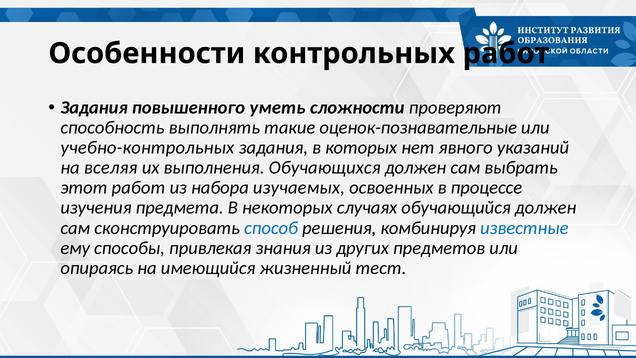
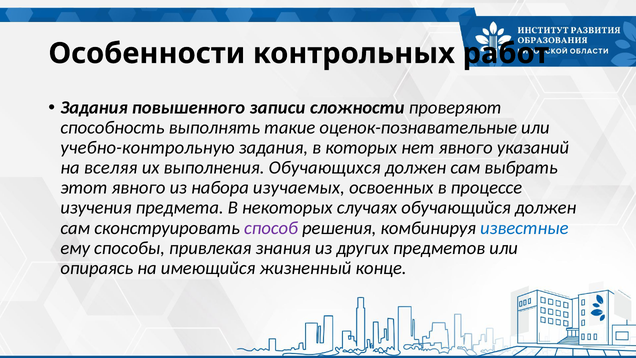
уметь: уметь -> записи (278, 108)
учебно-контрольных: учебно-контрольных -> учебно-контрольную (147, 148)
этот работ: работ -> явного (139, 188)
способ colour: blue -> purple (271, 228)
тест: тест -> конце (381, 268)
